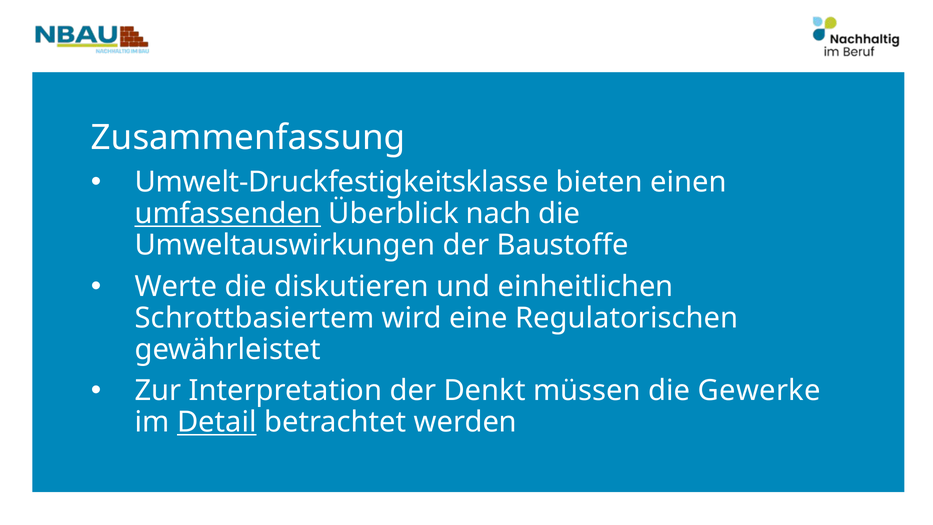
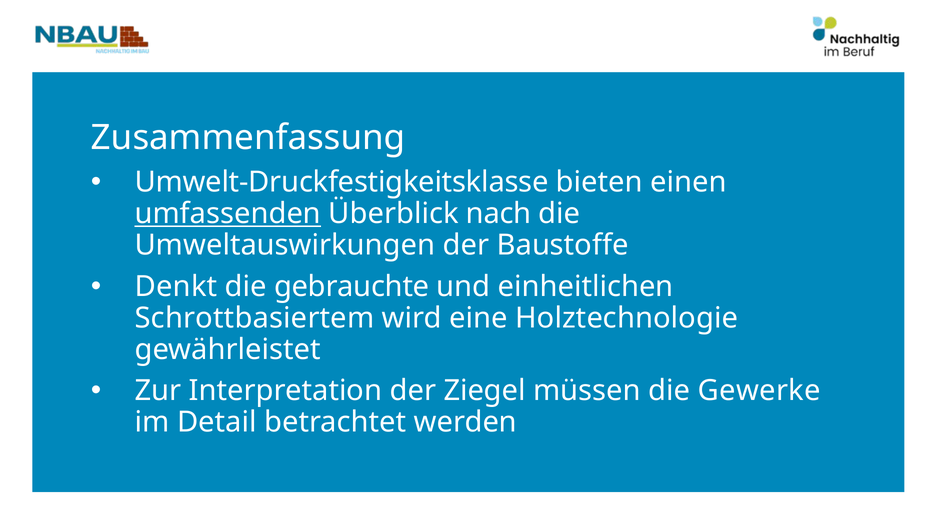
Werte: Werte -> Denkt (176, 286)
diskutieren: diskutieren -> gebrauchte (352, 286)
Regulatorischen: Regulatorischen -> Holztechnologie (627, 318)
Denkt: Denkt -> Ziegel (485, 391)
Detail underline: present -> none (217, 422)
